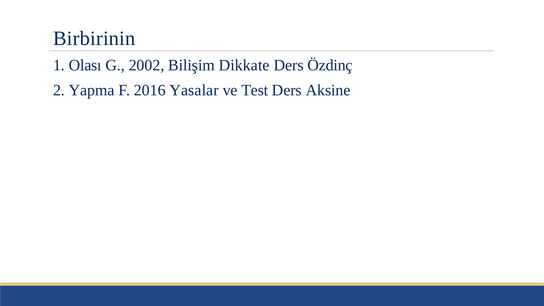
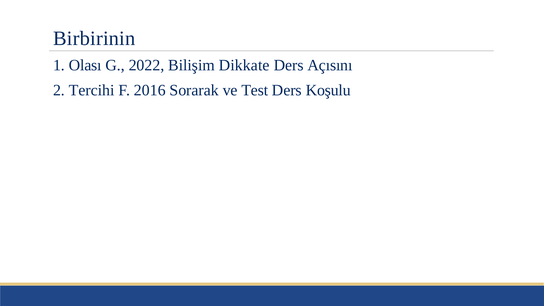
2002: 2002 -> 2022 (146, 65)
Özdinç: Özdinç -> Açısını (330, 65)
Yapma: Yapma -> Tercihi (92, 90)
Yasalar: Yasalar -> Sorarak (194, 90)
Aksine: Aksine -> Koşulu (328, 90)
